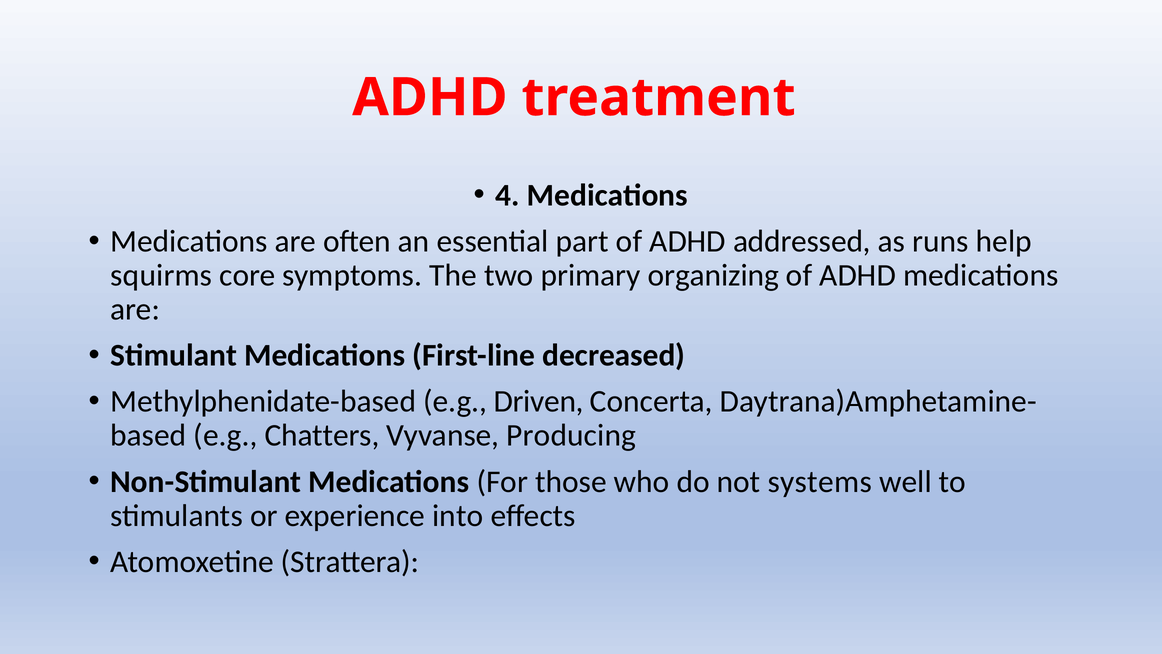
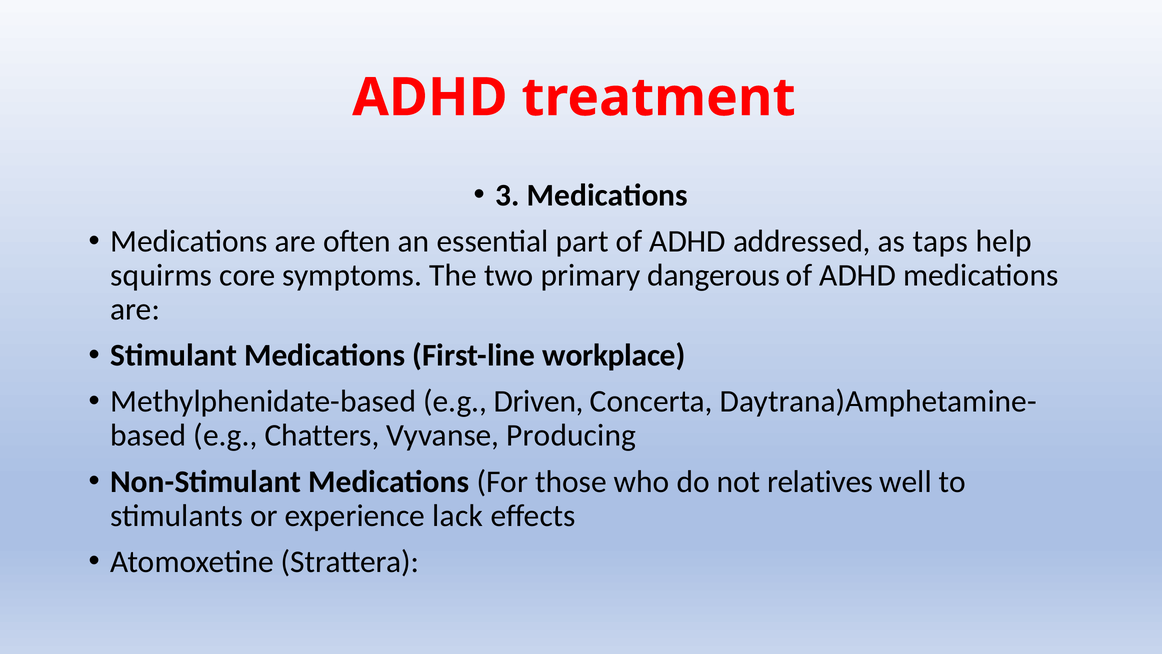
4: 4 -> 3 (508, 195)
runs: runs -> taps (940, 241)
organizing: organizing -> dangerous (714, 275)
decreased: decreased -> workplace (614, 355)
systems: systems -> relatives (820, 481)
into: into -> lack (458, 515)
